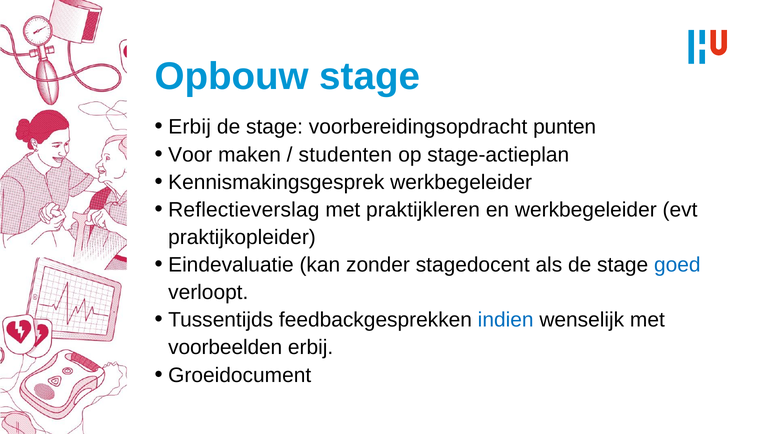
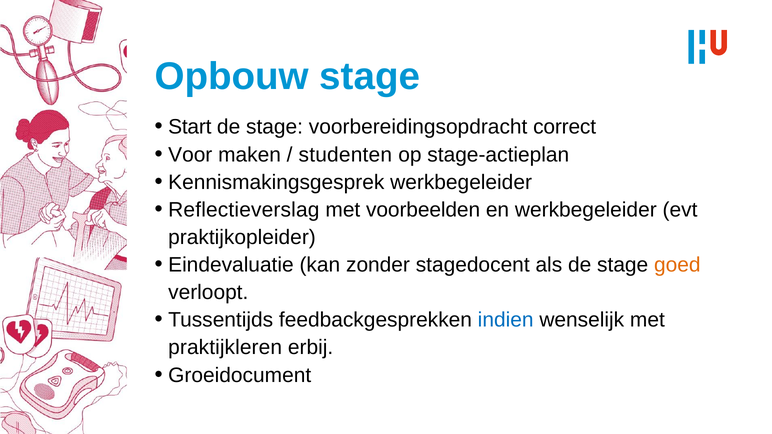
Erbij: Erbij -> Start (190, 127)
punten: punten -> correct (565, 127)
praktijkleren: praktijkleren -> voorbeelden (423, 210)
goed colour: blue -> orange (677, 265)
voorbeelden: voorbeelden -> praktijkleren (225, 348)
